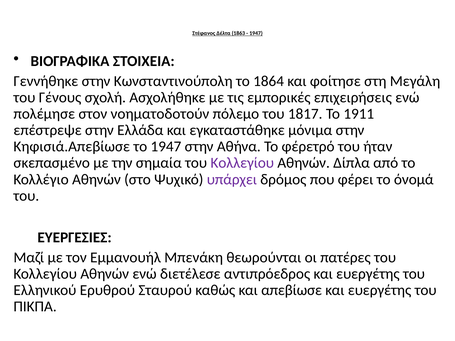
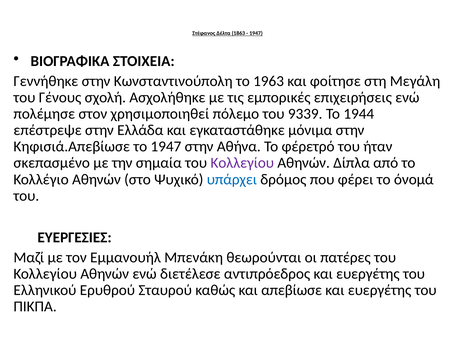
1864: 1864 -> 1963 (269, 81)
νοηματοδοτούν: νοηματοδοτούν -> χρησιμοποιηθεί (160, 114)
1817: 1817 -> 9339 (305, 114)
1911: 1911 -> 1944 (359, 114)
υπάρχει colour: purple -> blue (232, 179)
